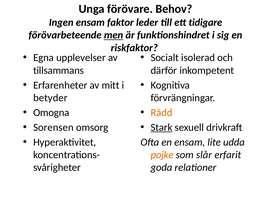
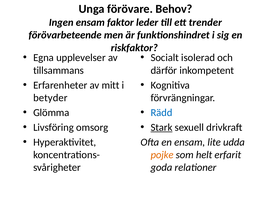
tidigare: tidigare -> trender (205, 22)
men underline: present -> none (114, 35)
Omogna: Omogna -> Glömma (51, 112)
Rädd colour: orange -> blue (162, 112)
Sorensen: Sorensen -> Livsföring (53, 127)
slår: slår -> helt (204, 154)
